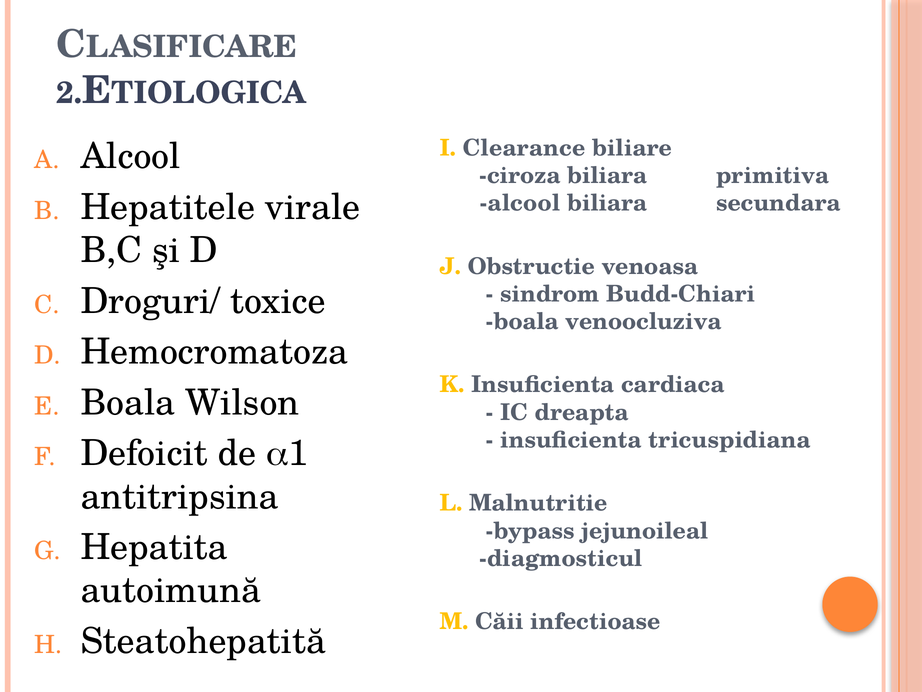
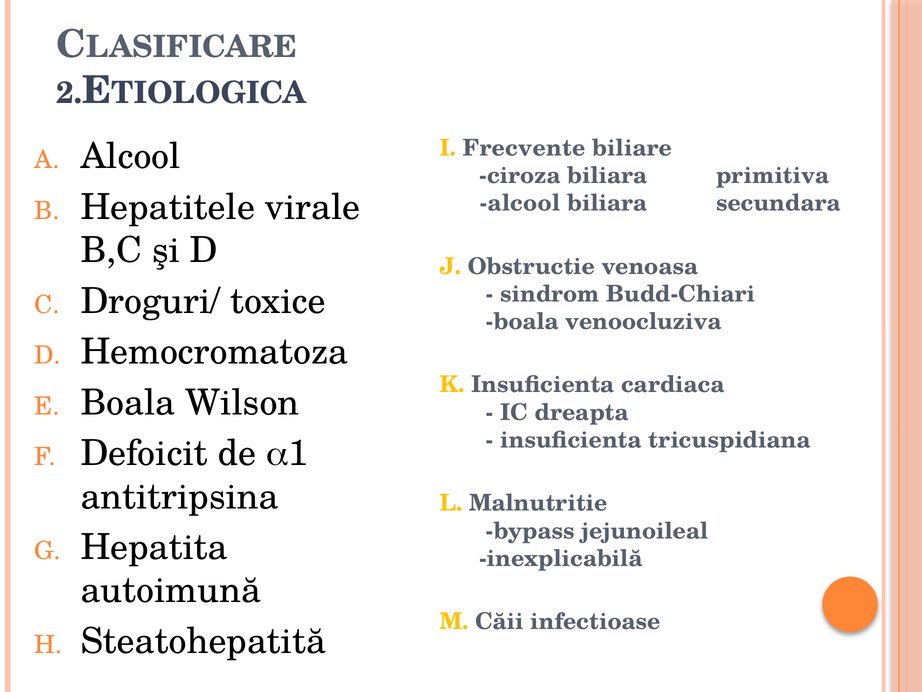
Clearance: Clearance -> Frecvente (524, 148)
diagmosticul: diagmosticul -> inexplicabilă (561, 558)
